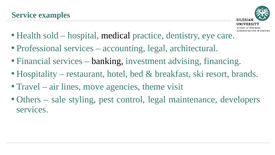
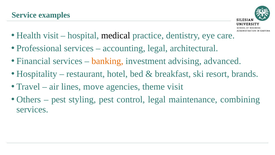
Health sold: sold -> visit (51, 35)
banking colour: black -> orange (107, 61)
financing: financing -> advanced (222, 61)
sale: sale -> pest (59, 99)
developers: developers -> combining (240, 99)
